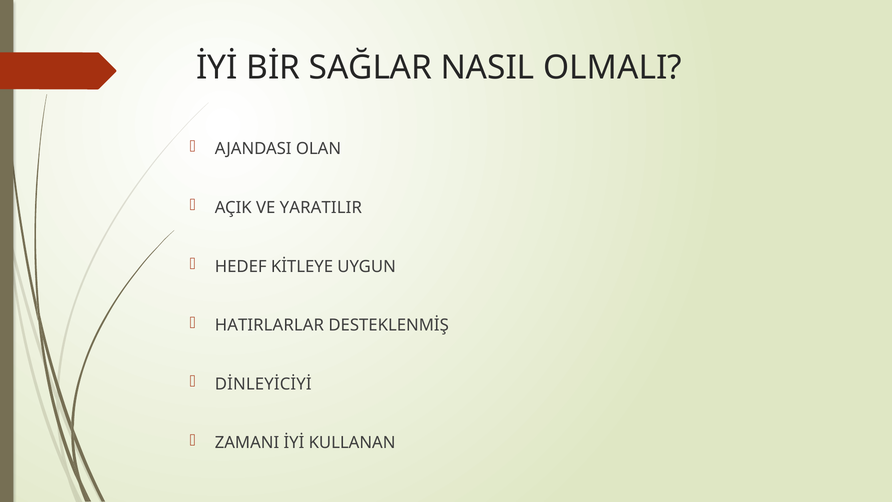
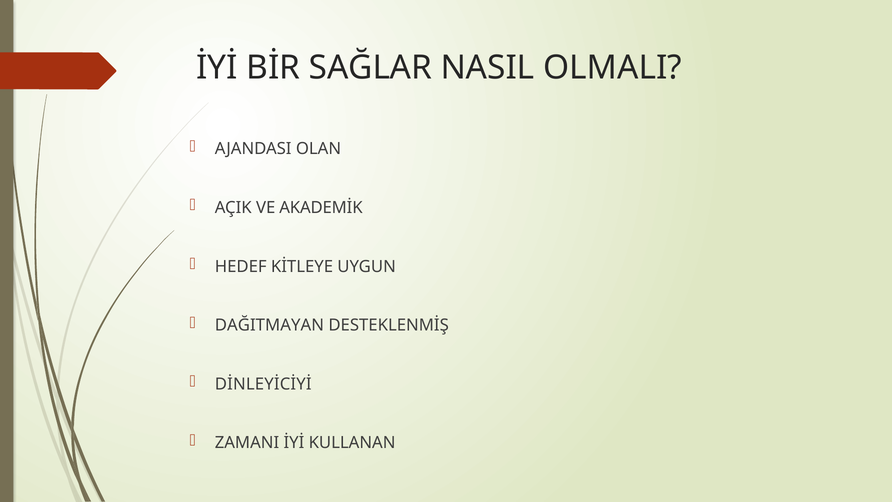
YARATILIR: YARATILIR -> AKADEMİK (321, 208)
HATIRLARLAR: HATIRLARLAR -> DAĞITMAYAN (269, 325)
